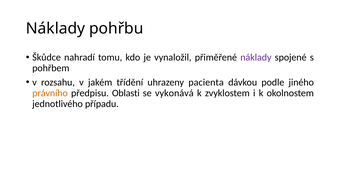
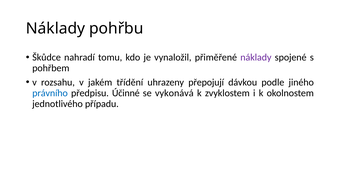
pacienta: pacienta -> přepojují (206, 82)
právního colour: orange -> blue (50, 93)
Oblasti: Oblasti -> Účinné (126, 93)
